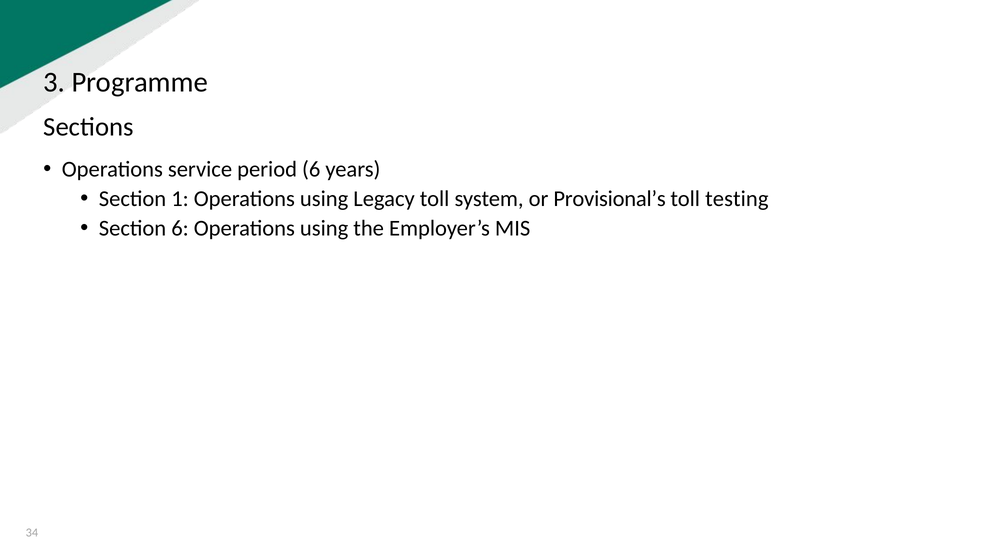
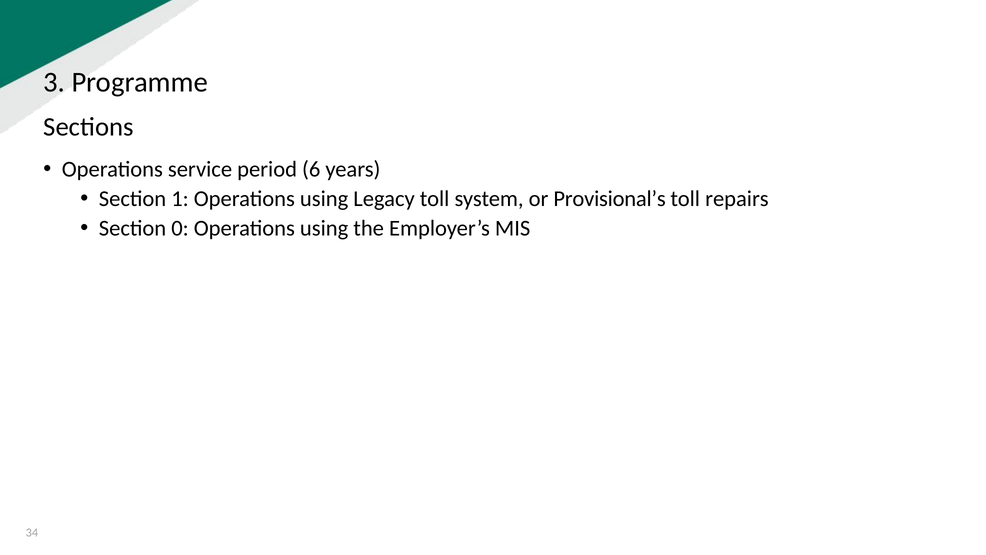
testing: testing -> repairs (737, 198)
Section 6: 6 -> 0 (180, 228)
